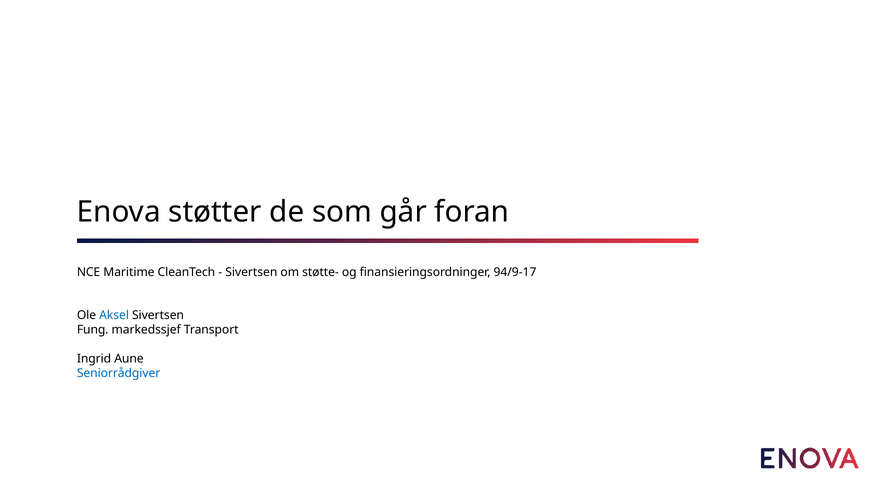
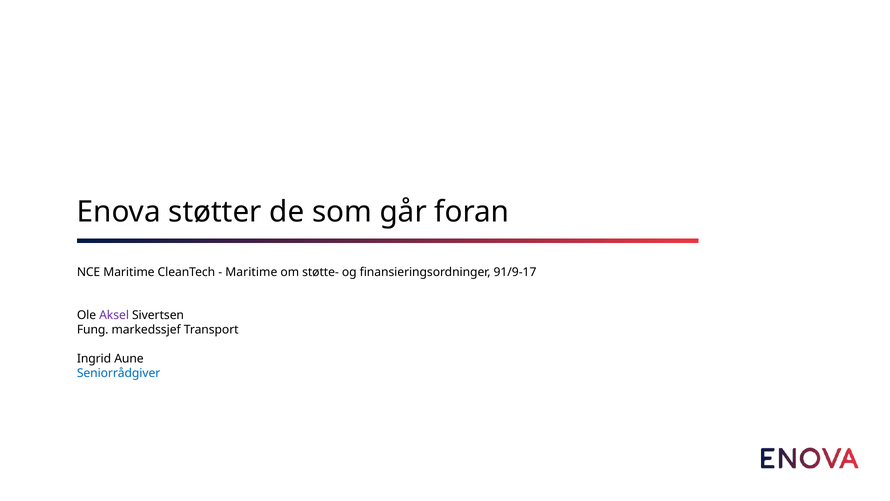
Sivertsen: Sivertsen -> Maritime (251, 272)
94/9-17: 94/9-17 -> 91/9-17 (515, 272)
Aksel colour: blue -> purple (114, 315)
